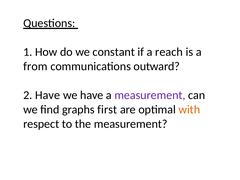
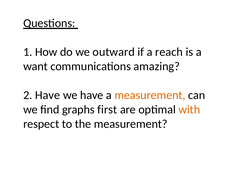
constant: constant -> outward (114, 52)
from: from -> want (36, 66)
outward: outward -> amazing (157, 66)
measurement colour: purple -> orange (150, 95)
